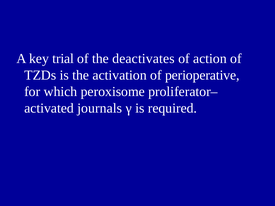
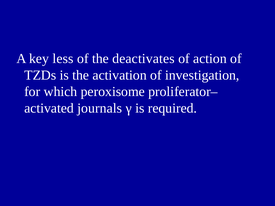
trial: trial -> less (63, 59)
perioperative: perioperative -> investigation (202, 75)
